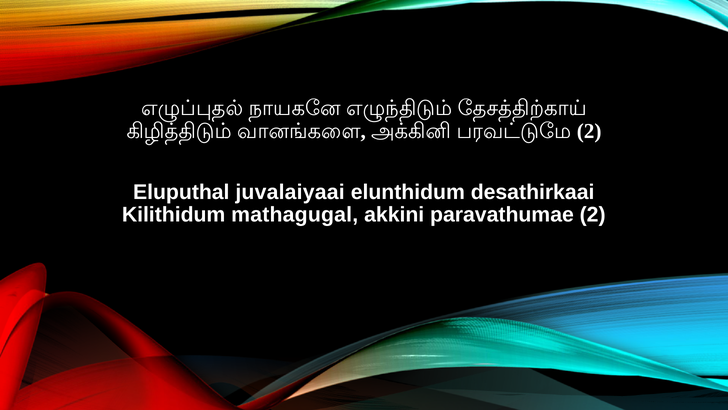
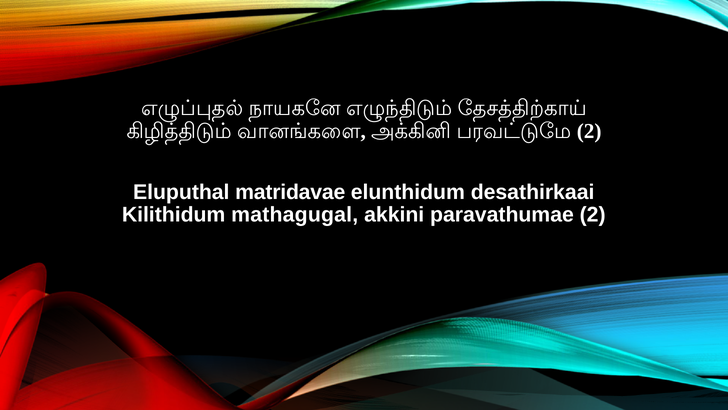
juvalaiyaai: juvalaiyaai -> matridavae (290, 192)
